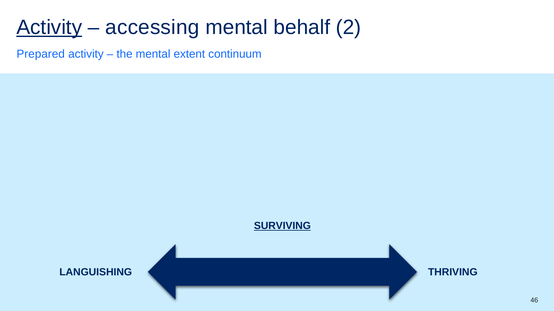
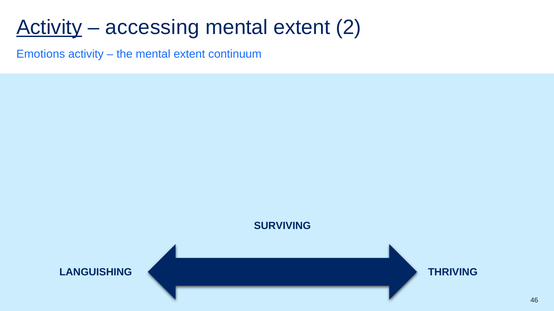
behalf: behalf -> extent (302, 27)
Prepared: Prepared -> Emotions (41, 54)
SURVIVING underline: present -> none (282, 226)
